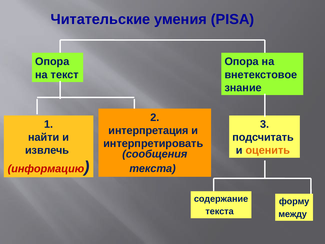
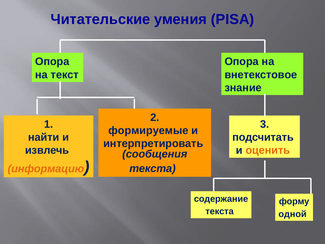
интерпретация: интерпретация -> формируемые (148, 130)
информацию colour: red -> orange (46, 169)
между: между -> одной (293, 214)
